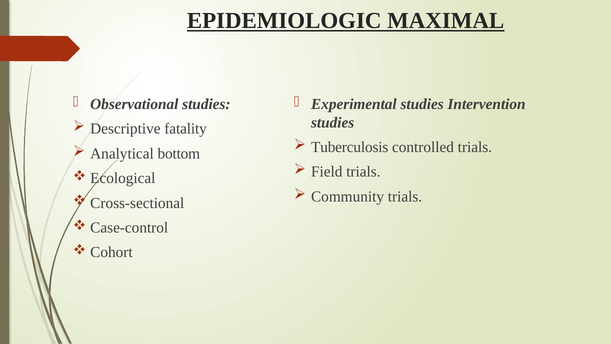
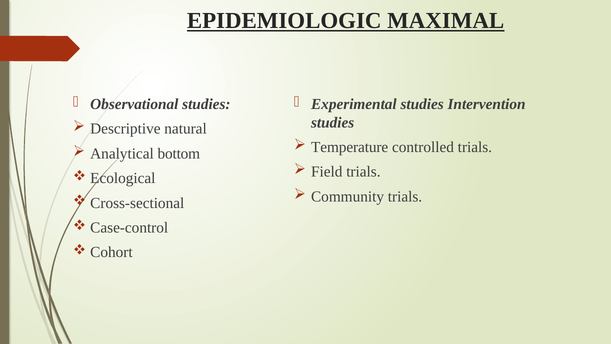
fatality: fatality -> natural (186, 129)
Tuberculosis: Tuberculosis -> Temperature (350, 147)
